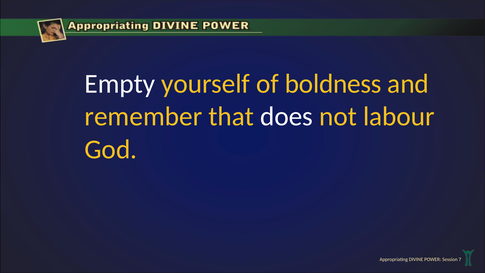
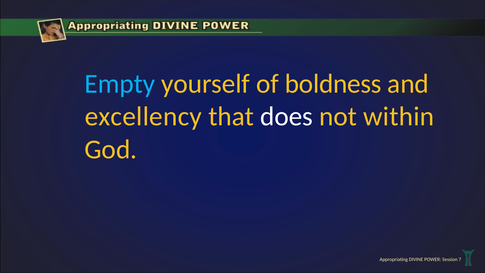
Empty colour: white -> light blue (120, 84)
remember: remember -> excellency (143, 116)
labour: labour -> within (399, 116)
